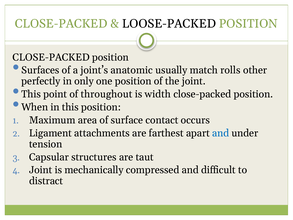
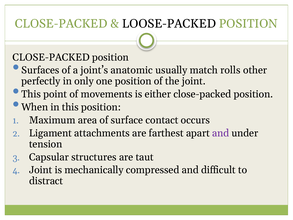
throughout: throughout -> movements (107, 94)
width: width -> either (158, 94)
and colour: blue -> purple (221, 133)
